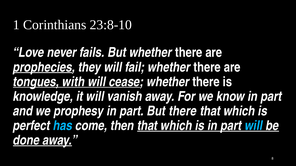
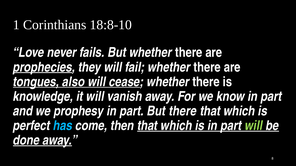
23:8-10: 23:8-10 -> 18:8-10 (111, 25)
with: with -> also (73, 82)
will colour: light blue -> light green (254, 126)
